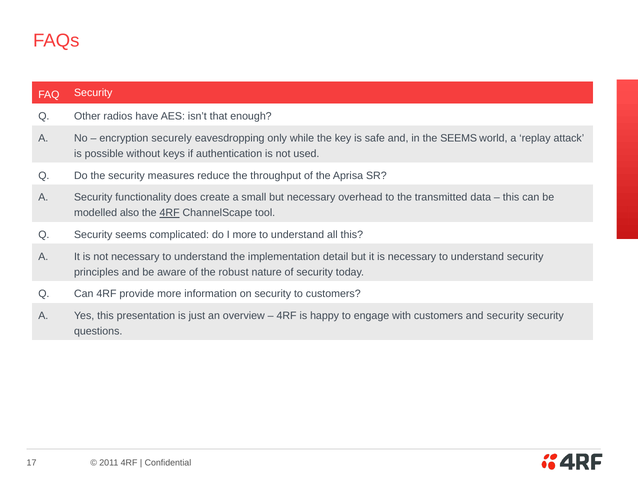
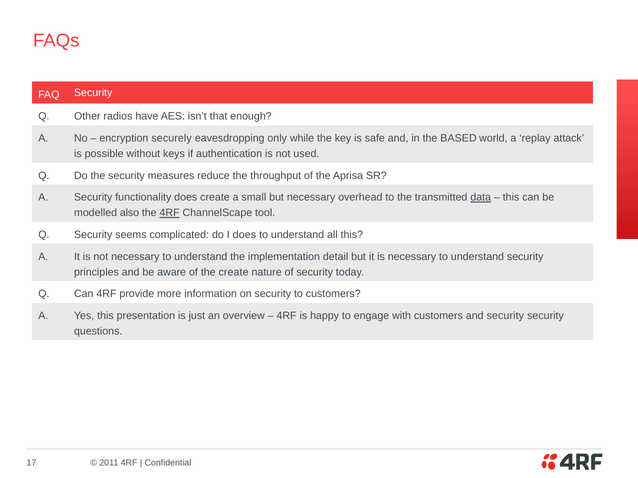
the SEEMS: SEEMS -> BASED (459, 138)
data underline: none -> present (481, 198)
I more: more -> does (244, 235)
the robust: robust -> create (234, 272)
